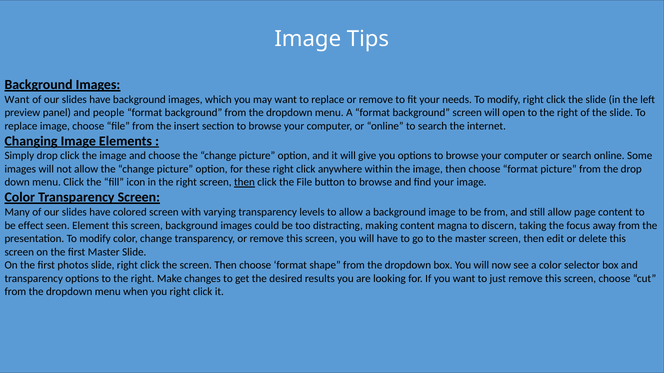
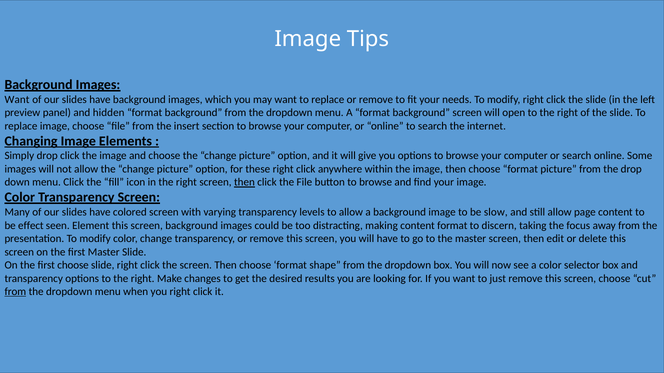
people: people -> hidden (109, 113)
be from: from -> slow (496, 212)
content magna: magna -> format (452, 226)
first photos: photos -> choose (73, 266)
from underline: none -> present (15, 292)
